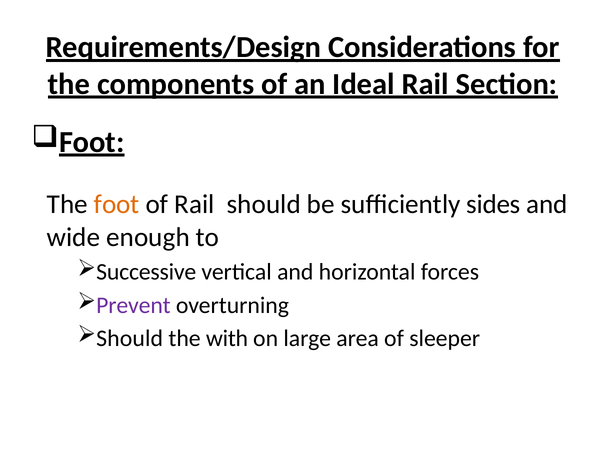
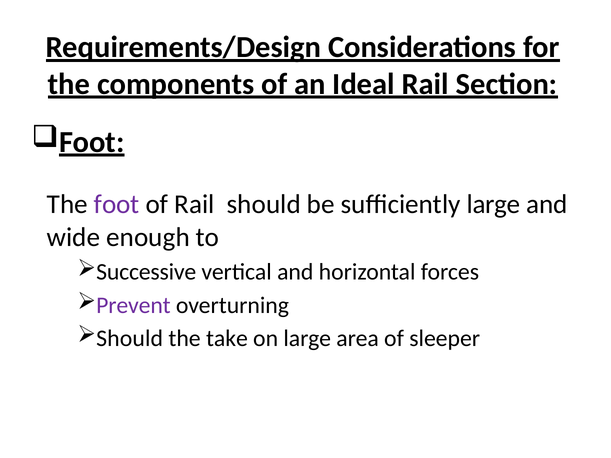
foot colour: orange -> purple (117, 205)
sufficiently sides: sides -> large (493, 205)
with: with -> take (227, 339)
